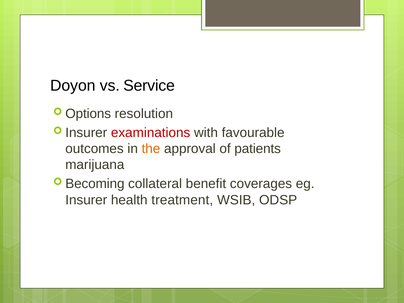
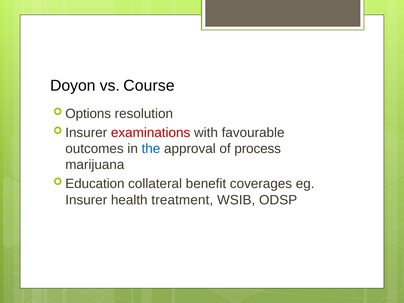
Service: Service -> Course (149, 86)
the colour: orange -> blue (151, 149)
patients: patients -> process (258, 149)
Becoming: Becoming -> Education (95, 184)
